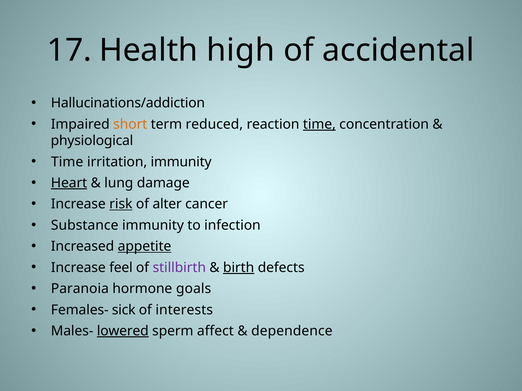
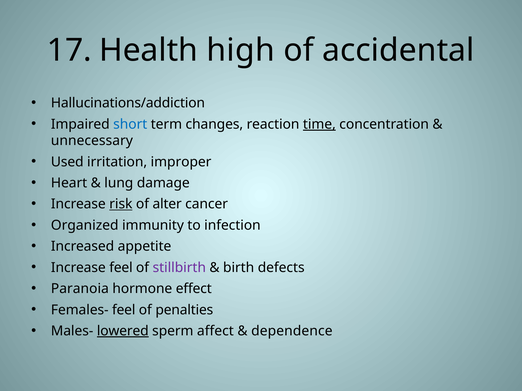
short colour: orange -> blue (130, 124)
reduced: reduced -> changes (214, 124)
physiological: physiological -> unnecessary (92, 141)
Time: Time -> Used (67, 162)
irritation immunity: immunity -> improper (181, 162)
Heart underline: present -> none (69, 183)
Substance: Substance -> Organized (85, 226)
appetite underline: present -> none (145, 247)
birth underline: present -> none (239, 268)
goals: goals -> effect (194, 289)
Females- sick: sick -> feel (124, 310)
interests: interests -> penalties (184, 310)
